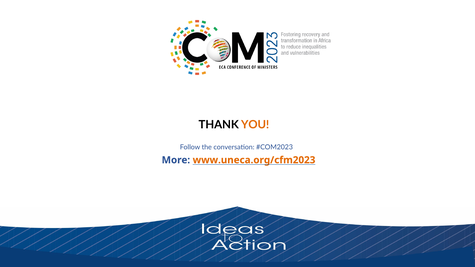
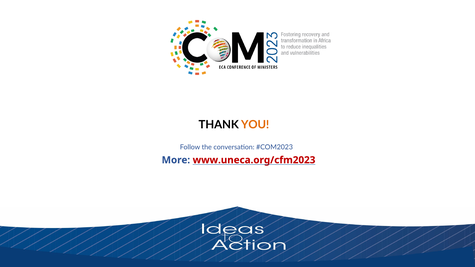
www.uneca.org/cfm2023 colour: orange -> red (254, 160)
